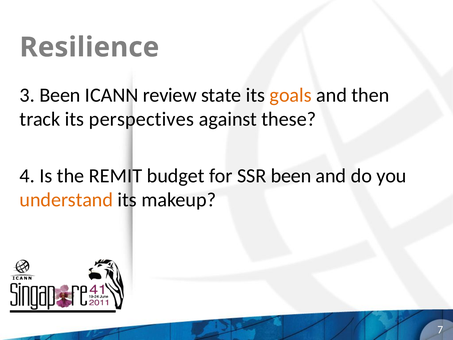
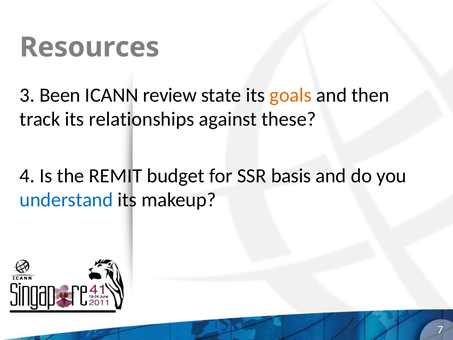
Resilience: Resilience -> Resources (90, 47)
perspectives: perspectives -> relationships (142, 119)
SSR been: been -> basis (291, 176)
understand colour: orange -> blue (66, 200)
